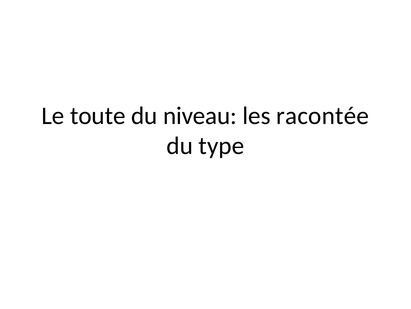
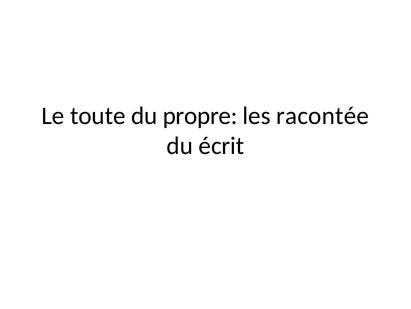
niveau: niveau -> propre (200, 115)
type: type -> écrit (221, 146)
